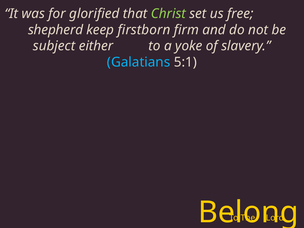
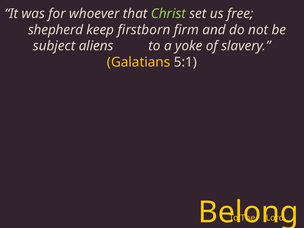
glorified: glorified -> whoever (94, 14)
either: either -> aliens (96, 46)
Galatians colour: light blue -> yellow (139, 62)
